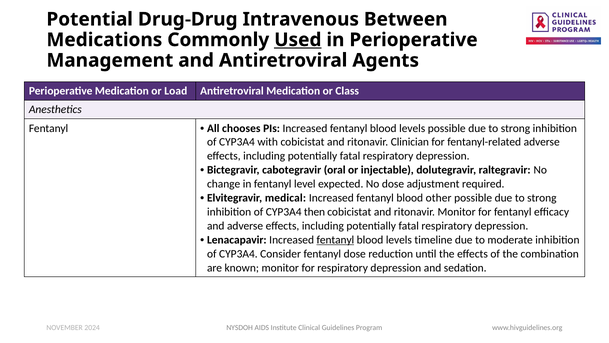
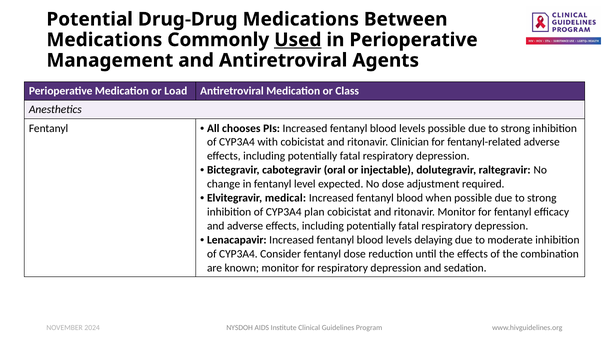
Drug-Drug Intravenous: Intravenous -> Medications (301, 19)
other: other -> when (439, 198)
then: then -> plan (314, 212)
fentanyl underline: present -> none (335, 240)
timeline: timeline -> delaying (433, 240)
